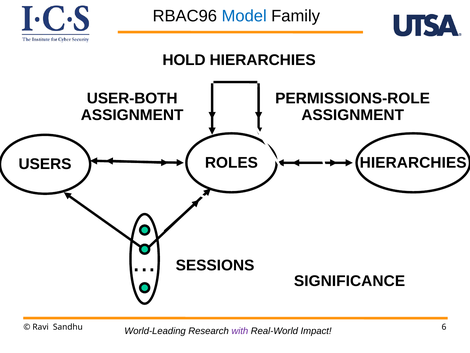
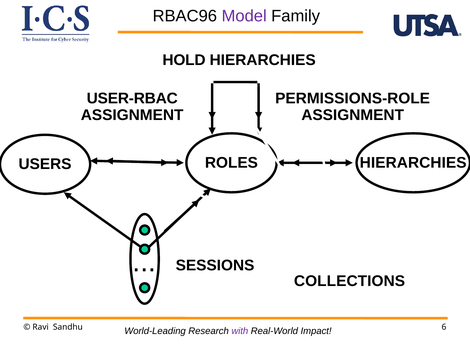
Model colour: blue -> purple (244, 16)
USER-BOTH: USER-BOTH -> USER-RBAC (132, 98)
SIGNIFICANCE: SIGNIFICANCE -> COLLECTIONS (350, 281)
